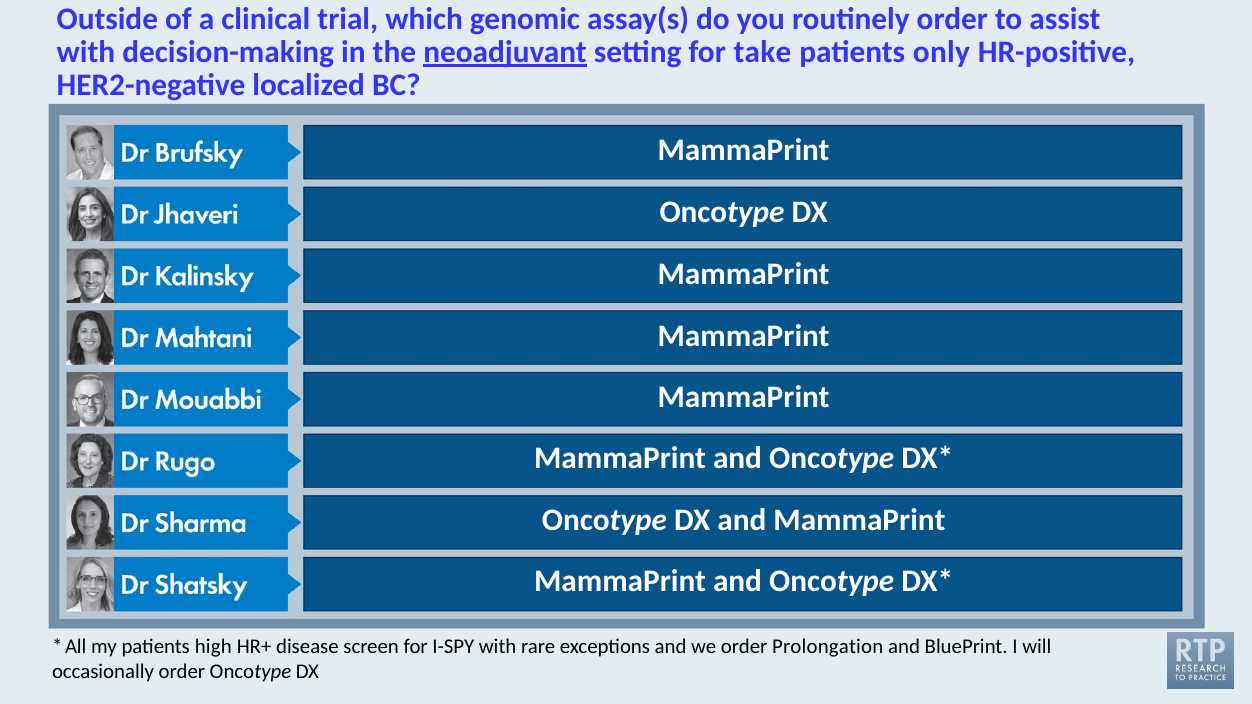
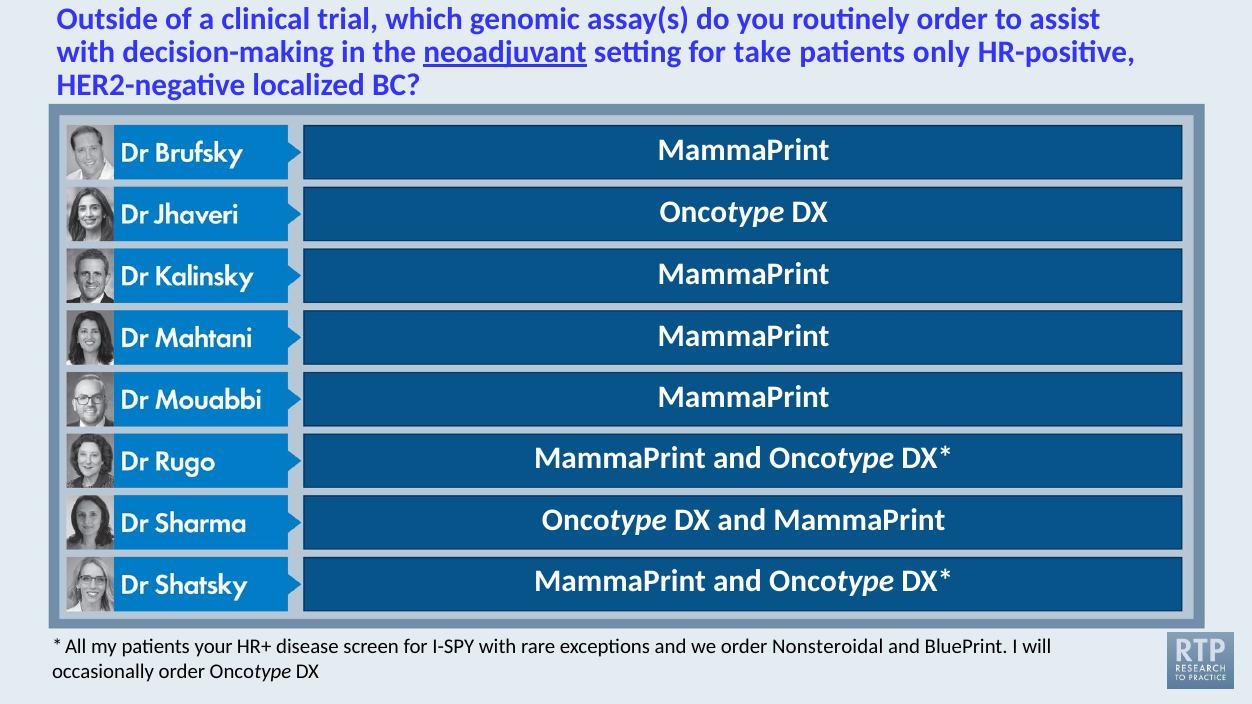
high: high -> your (214, 646)
Prolongation: Prolongation -> Nonsteroidal (828, 646)
